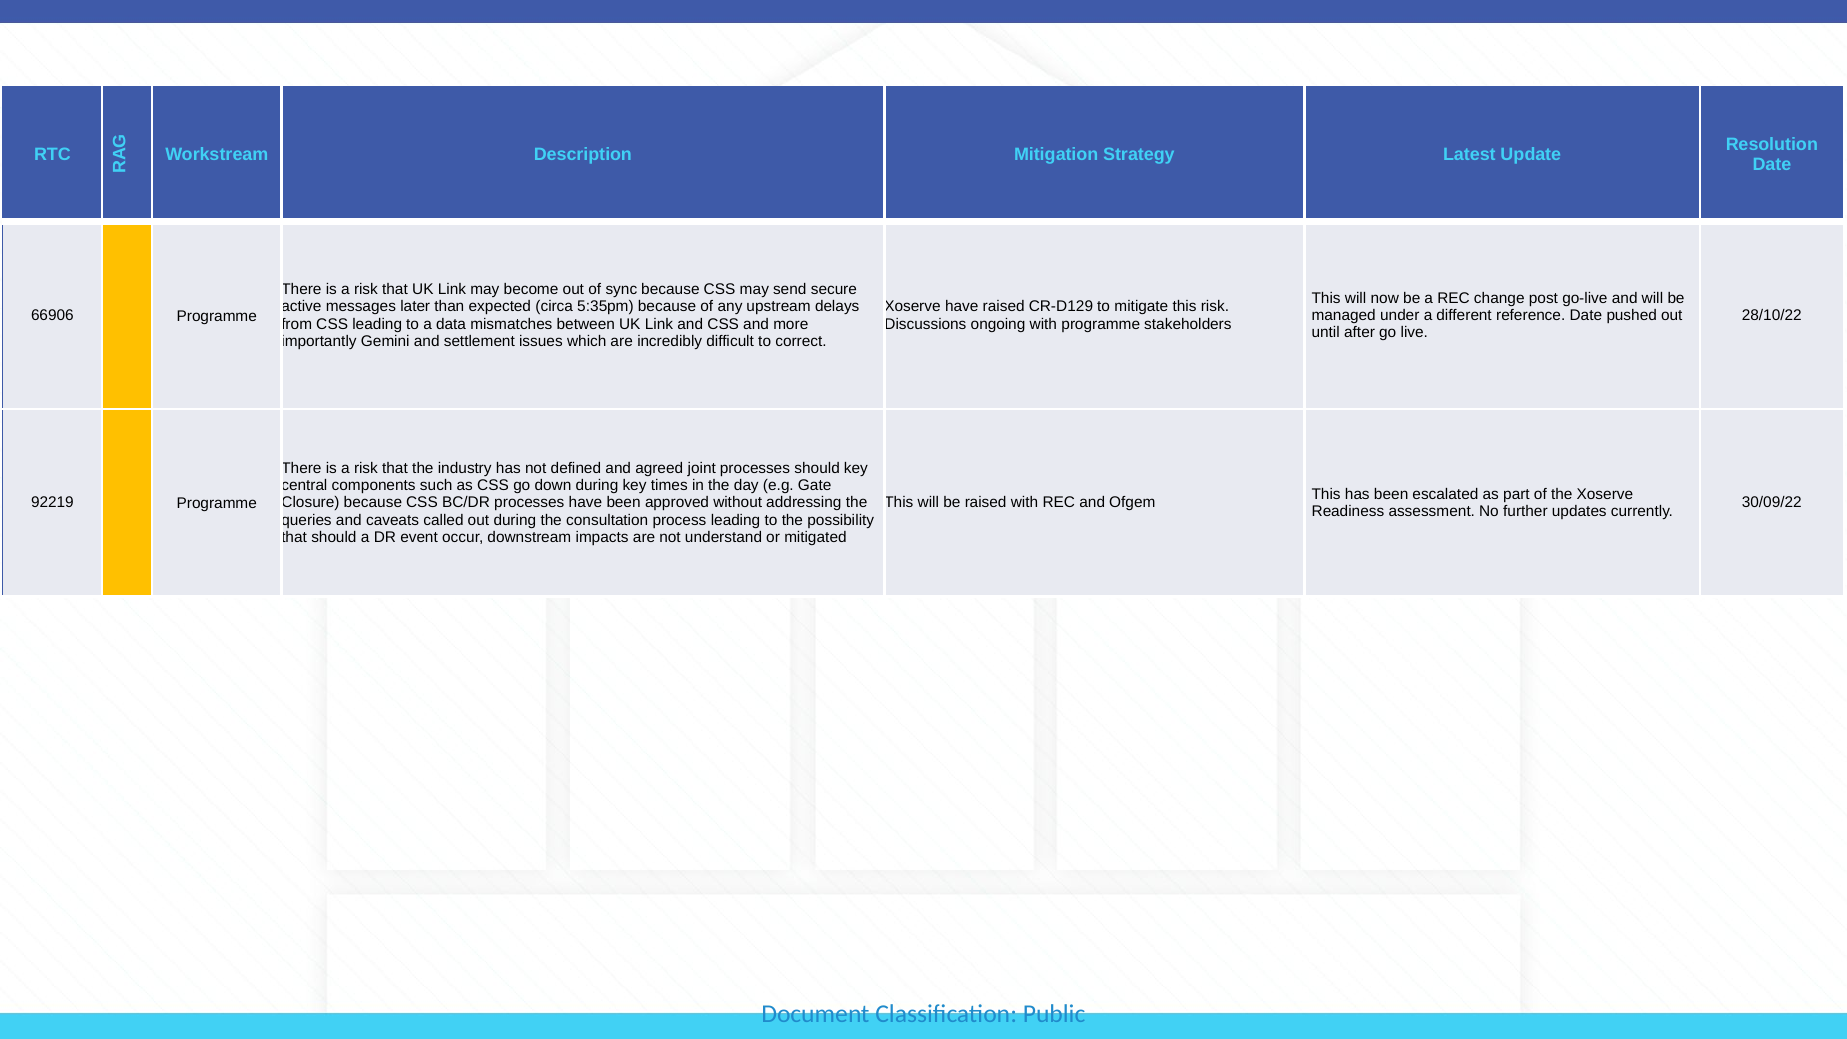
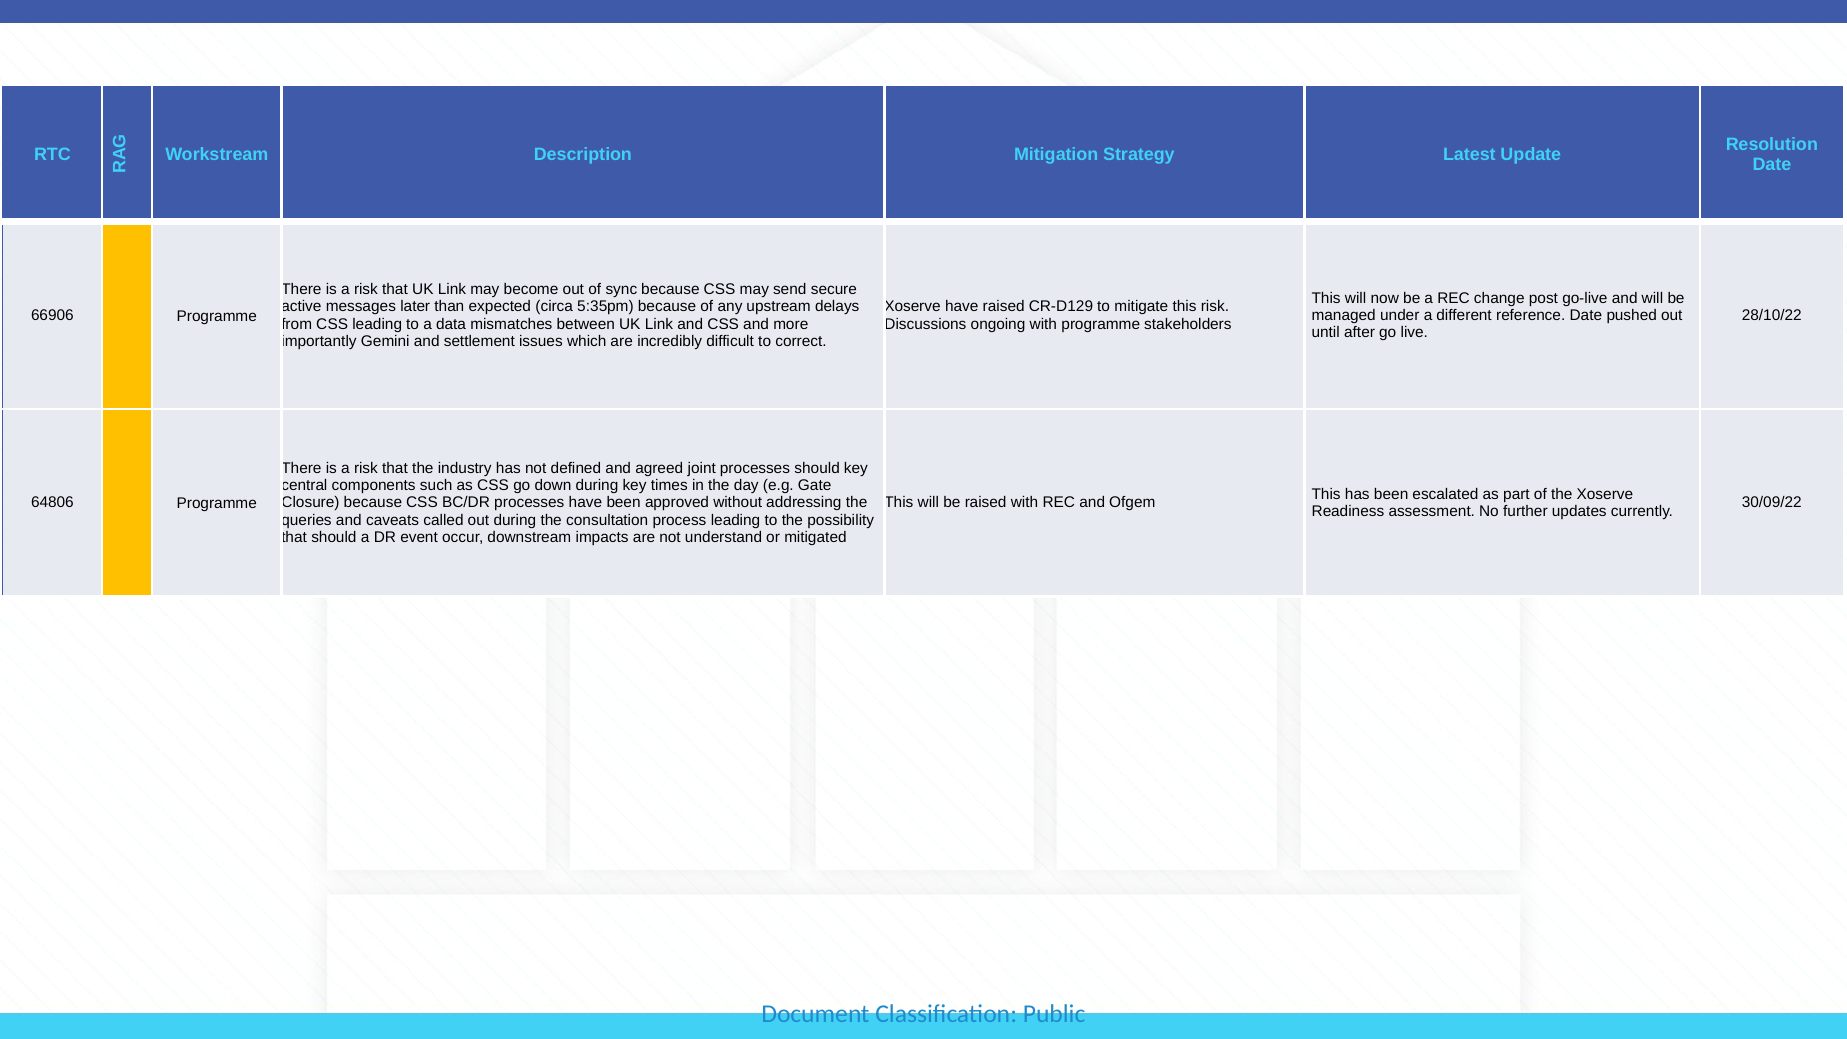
92219: 92219 -> 64806 (52, 503)
